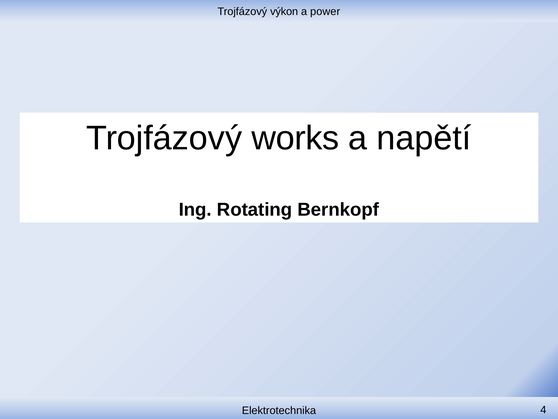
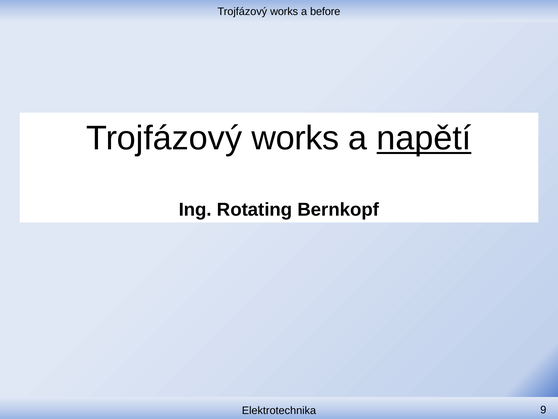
výkon: výkon -> works (284, 12)
power: power -> before (325, 12)
napětí underline: none -> present (424, 138)
4: 4 -> 9 (543, 410)
